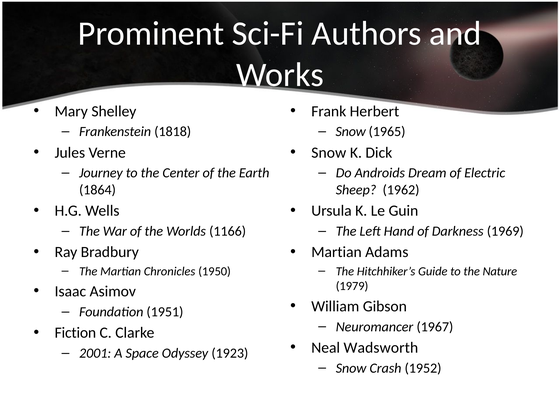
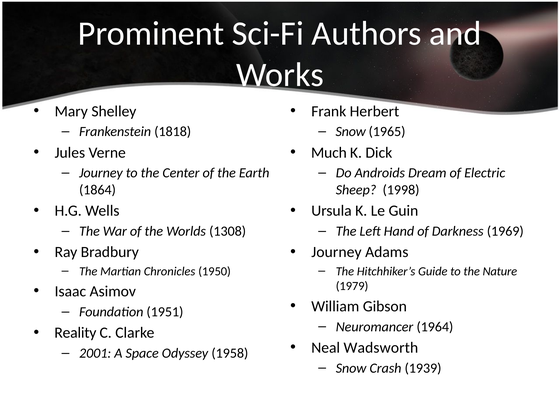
Snow: Snow -> Much (329, 153)
1962: 1962 -> 1998 (401, 190)
1166: 1166 -> 1308 (228, 231)
Martian: Martian -> Journey (336, 252)
1967: 1967 -> 1964 (435, 327)
Fiction: Fiction -> Reality (75, 333)
1923: 1923 -> 1958 (230, 353)
1952: 1952 -> 1939 (423, 368)
